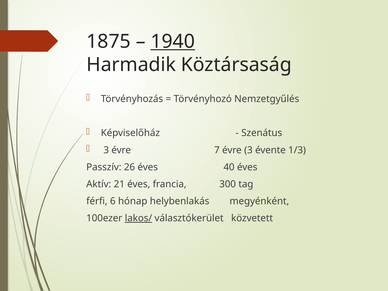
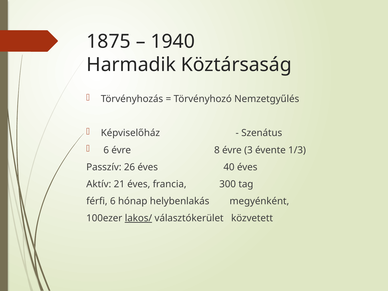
1940 underline: present -> none (173, 41)
3: 3 -> 6 (106, 150)
7: 7 -> 8 (217, 150)
